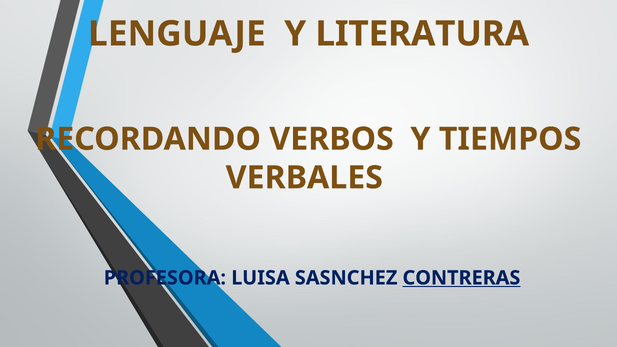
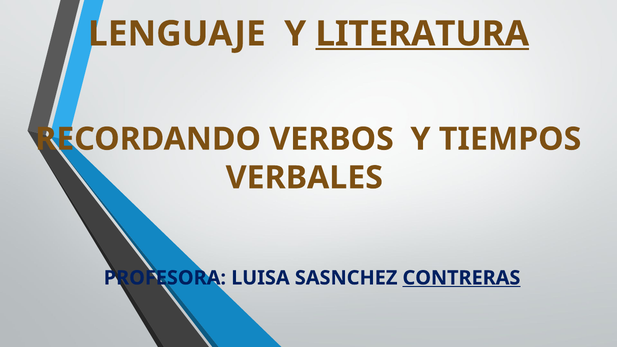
LITERATURA underline: none -> present (422, 34)
